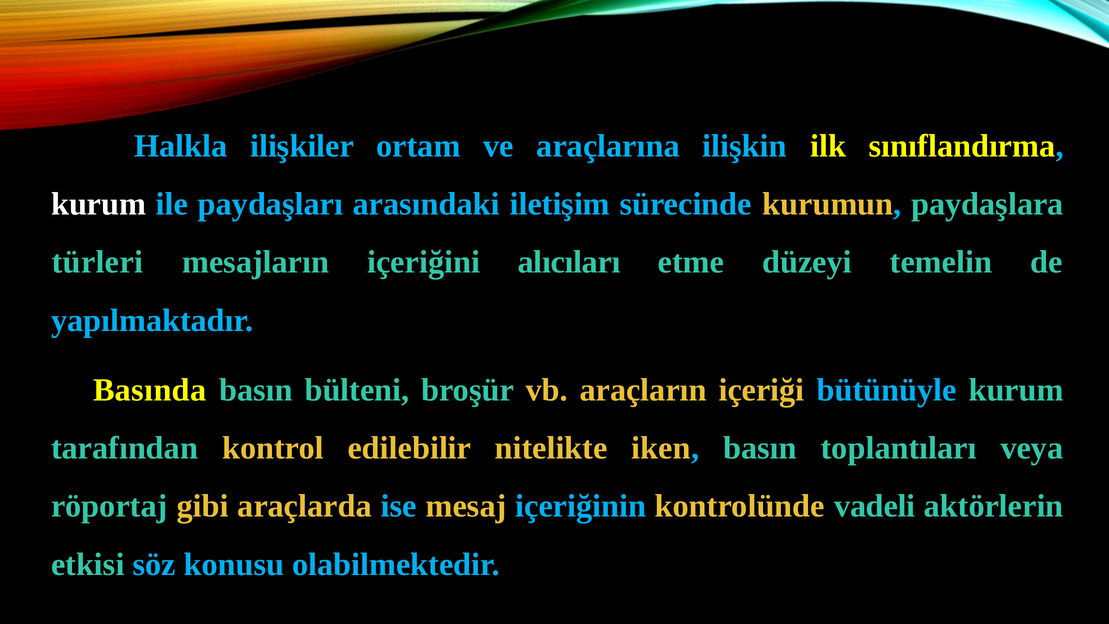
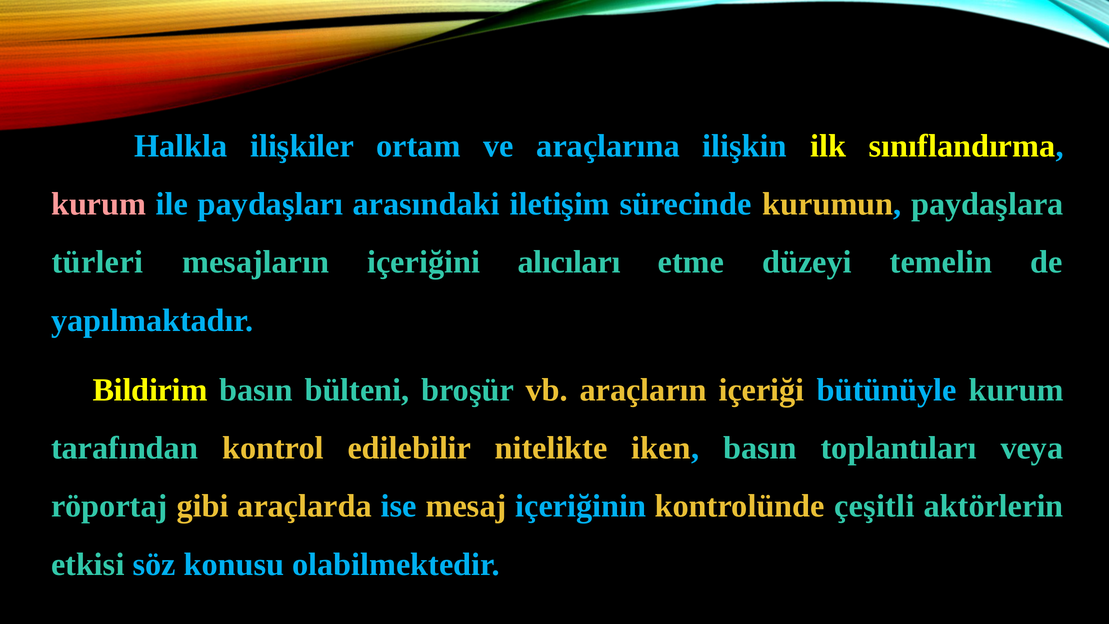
kurum colour: white -> pink (99, 204)
Basında: Basında -> Bildirim (150, 390)
vadeli: vadeli -> çeşitli (874, 506)
